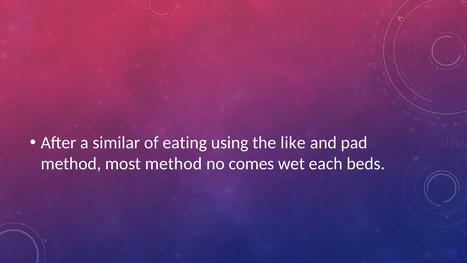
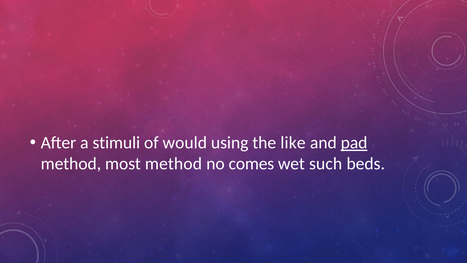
similar: similar -> stimuli (116, 143)
eating: eating -> would (185, 143)
pad underline: none -> present (354, 143)
each: each -> such (326, 164)
